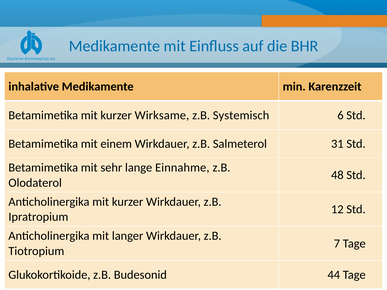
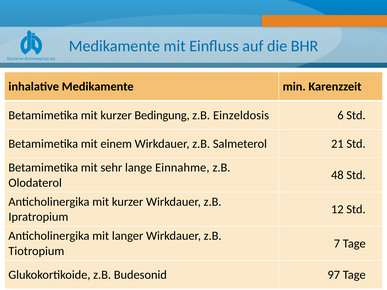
Wirksame: Wirksame -> Bedingung (162, 115)
Systemisch: Systemisch -> Einzeldosis (241, 115)
31: 31 -> 21 (337, 144)
44: 44 -> 97 (334, 275)
